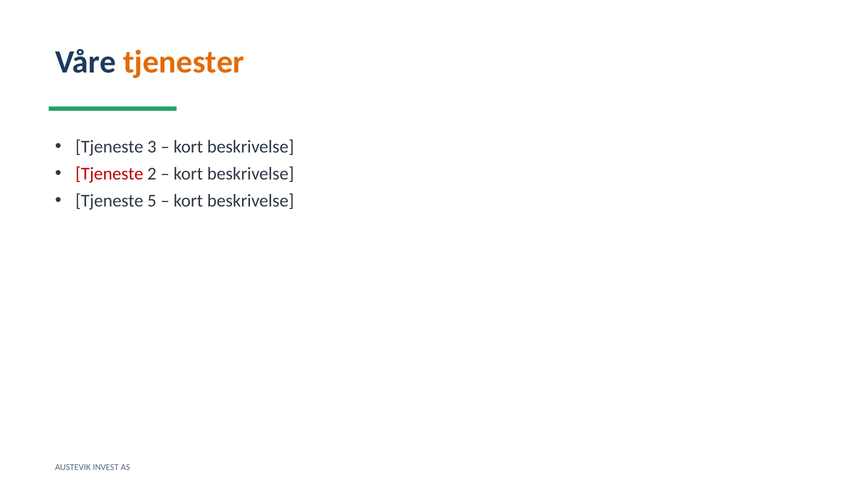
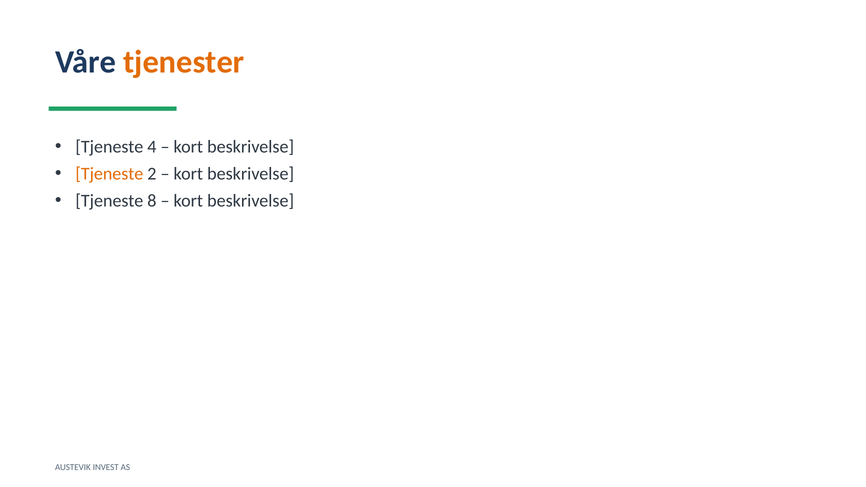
3: 3 -> 4 (152, 147)
Tjeneste colour: red -> orange (109, 174)
5: 5 -> 8 (152, 201)
